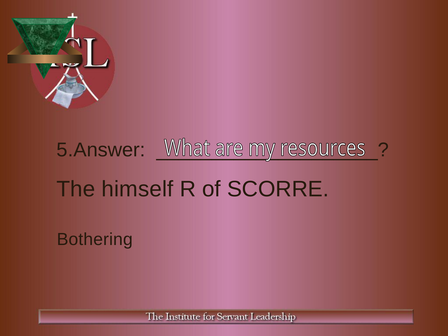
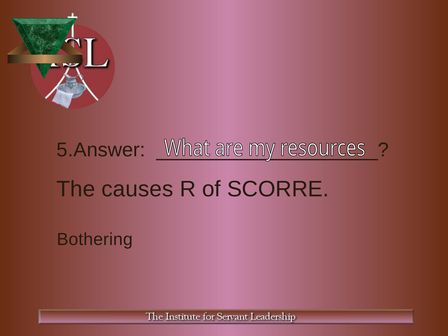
himself: himself -> causes (137, 189)
